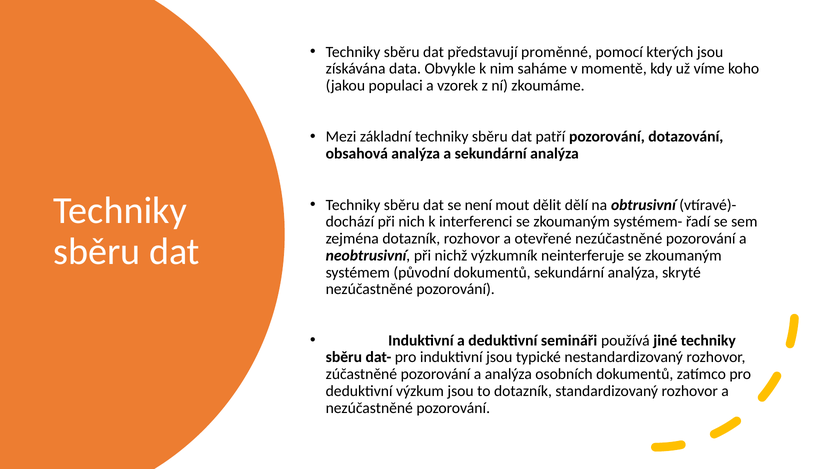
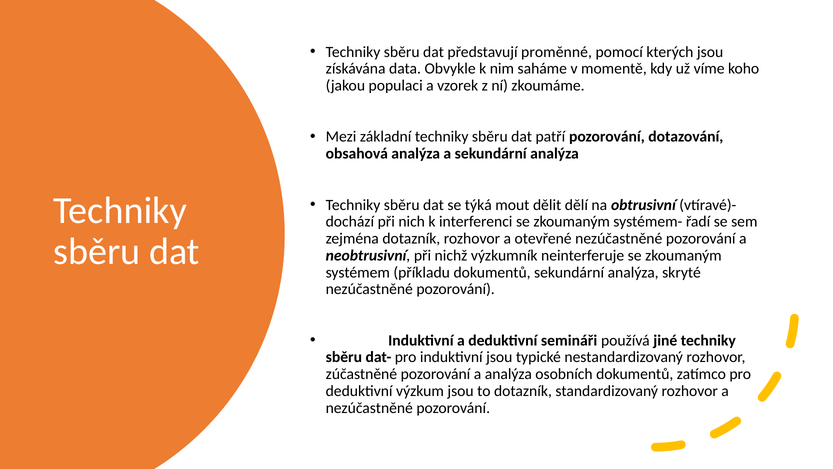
není: není -> týká (478, 205)
původní: původní -> příkladu (422, 272)
